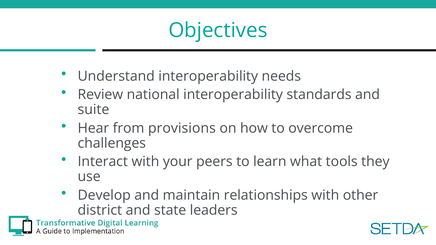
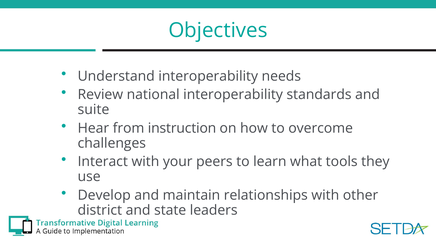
provisions: provisions -> instruction (182, 128)
